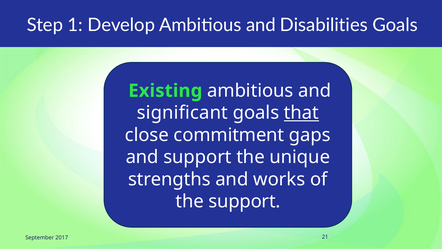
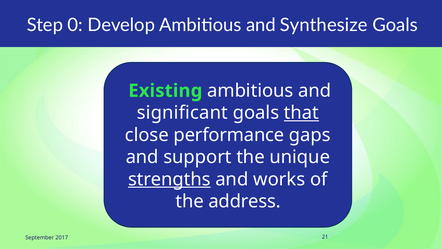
1: 1 -> 0 (75, 25)
Disabilities: Disabilities -> Synthesize (324, 25)
commitment: commitment -> performance (229, 135)
strengths underline: none -> present (169, 179)
the support: support -> address (245, 201)
